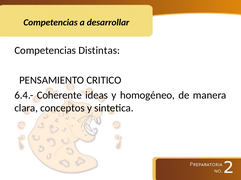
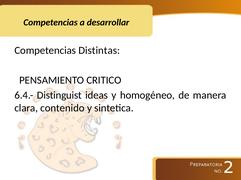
Coherente: Coherente -> Distinguist (59, 96)
conceptos: conceptos -> contenido (62, 108)
